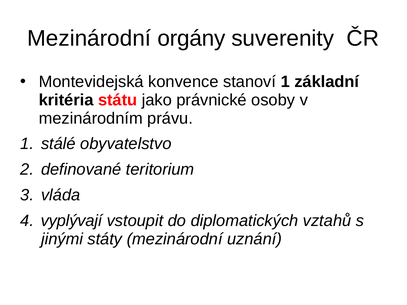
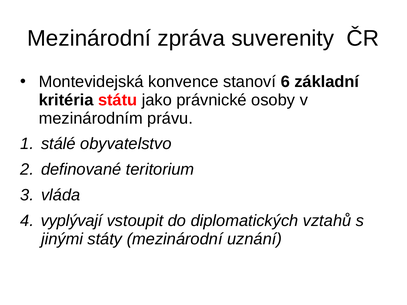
orgány: orgány -> zpráva (191, 38)
stanoví 1: 1 -> 6 (285, 82)
